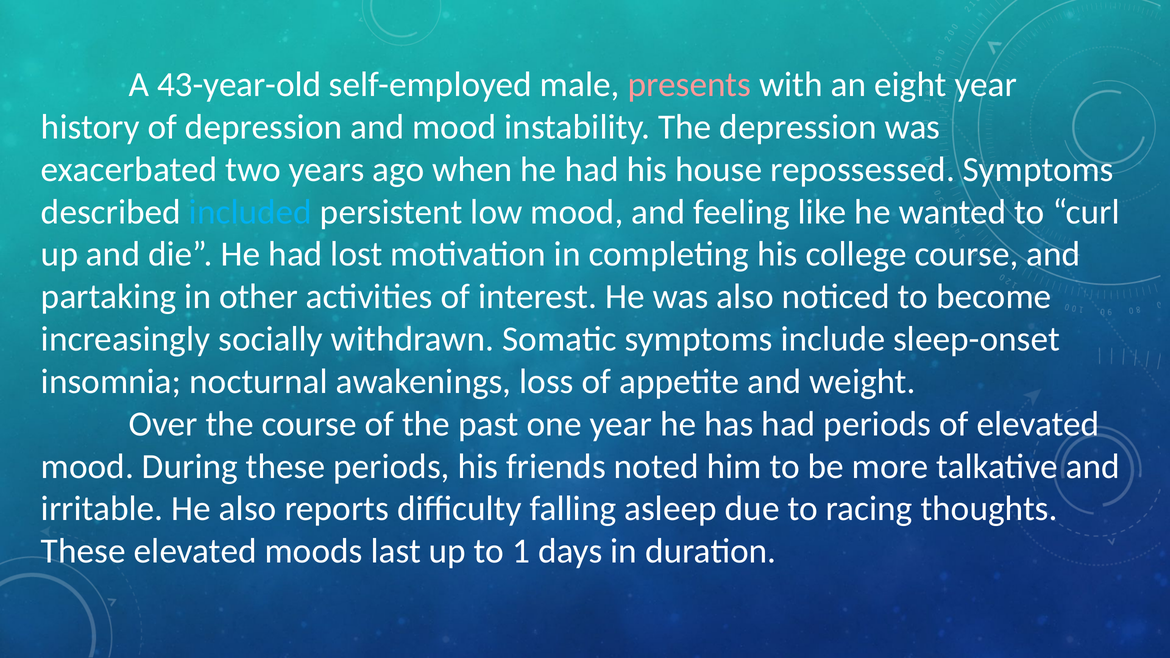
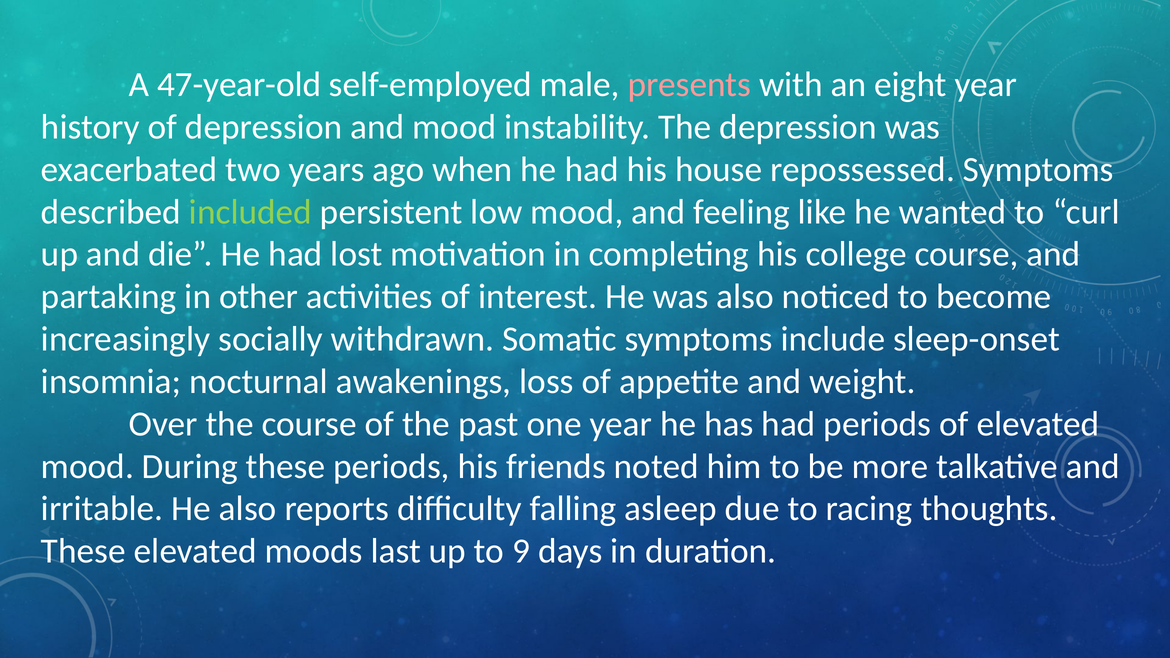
43-year-old: 43-year-old -> 47-year-old (239, 85)
included colour: light blue -> light green (251, 212)
1: 1 -> 9 (521, 551)
